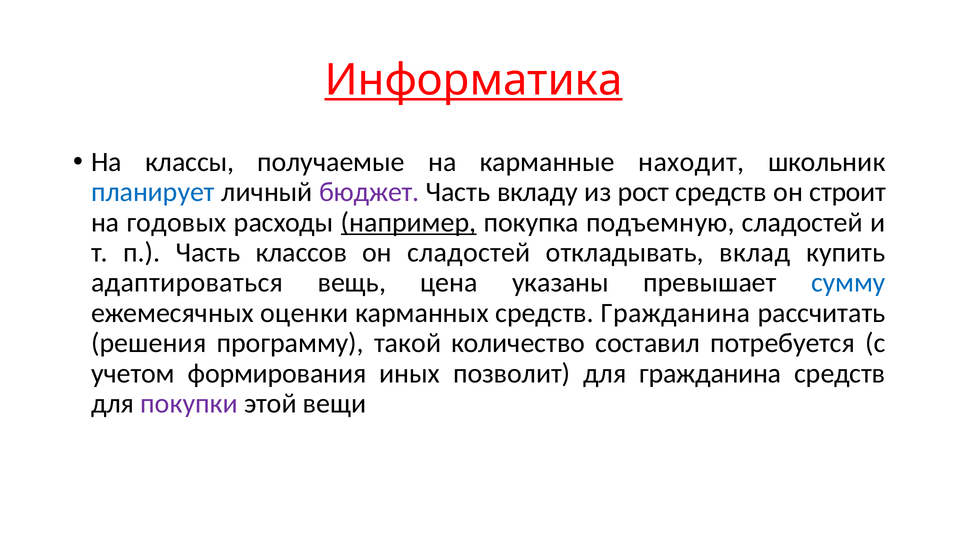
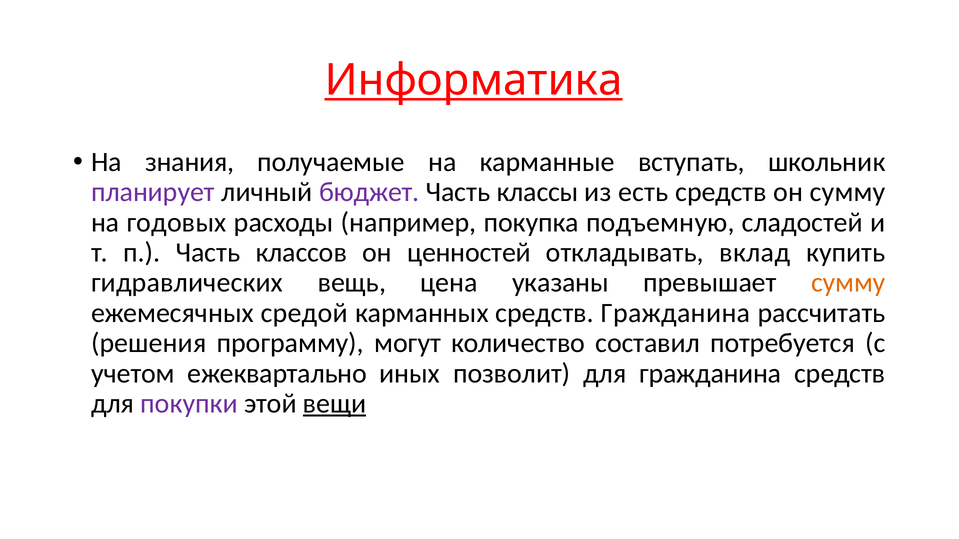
классы: классы -> знания (190, 162)
находит: находит -> вступать (692, 162)
планирует colour: blue -> purple (153, 192)
вкладу: вкладу -> классы (537, 192)
рост: рост -> есть (643, 192)
он строит: строит -> сумму (848, 192)
например underline: present -> none (409, 223)
он сладостей: сладостей -> ценностей (469, 253)
адаптироваться: адаптироваться -> гидравлических (187, 283)
сумму colour: blue -> orange (848, 283)
оценки: оценки -> средой (304, 313)
такой: такой -> могут (408, 343)
формирования: формирования -> ежеквартально (277, 374)
вещи underline: none -> present (335, 404)
